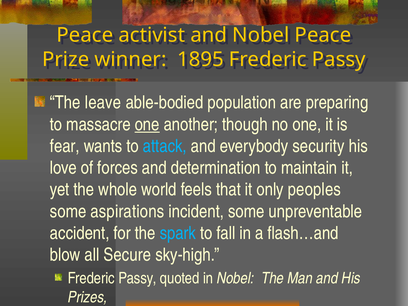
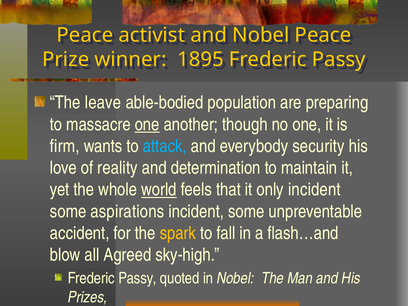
fear: fear -> firm (65, 146)
forces: forces -> reality (118, 168)
world underline: none -> present (159, 190)
only peoples: peoples -> incident (314, 190)
spark colour: light blue -> yellow (178, 233)
Secure: Secure -> Agreed (127, 255)
